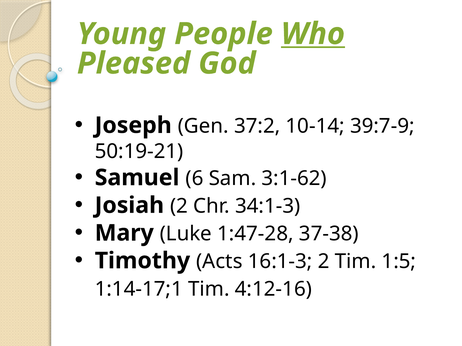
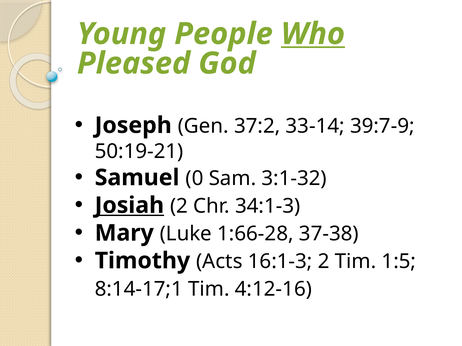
10-14: 10-14 -> 33-14 (315, 126)
6: 6 -> 0 (194, 179)
3:1-62: 3:1-62 -> 3:1-32 (294, 179)
Josiah underline: none -> present (129, 206)
1:47-28: 1:47-28 -> 1:66-28 (255, 234)
1:14-17;1: 1:14-17;1 -> 8:14-17;1 (139, 290)
